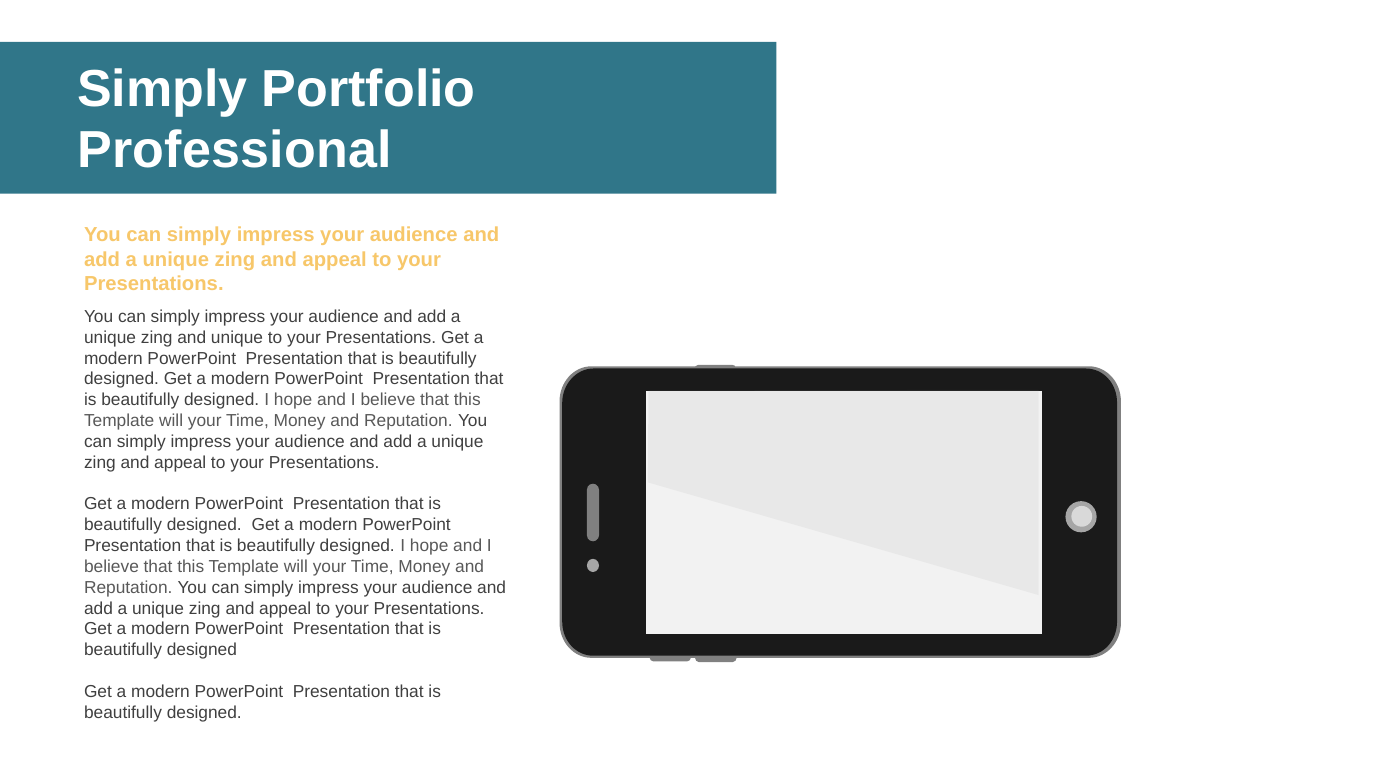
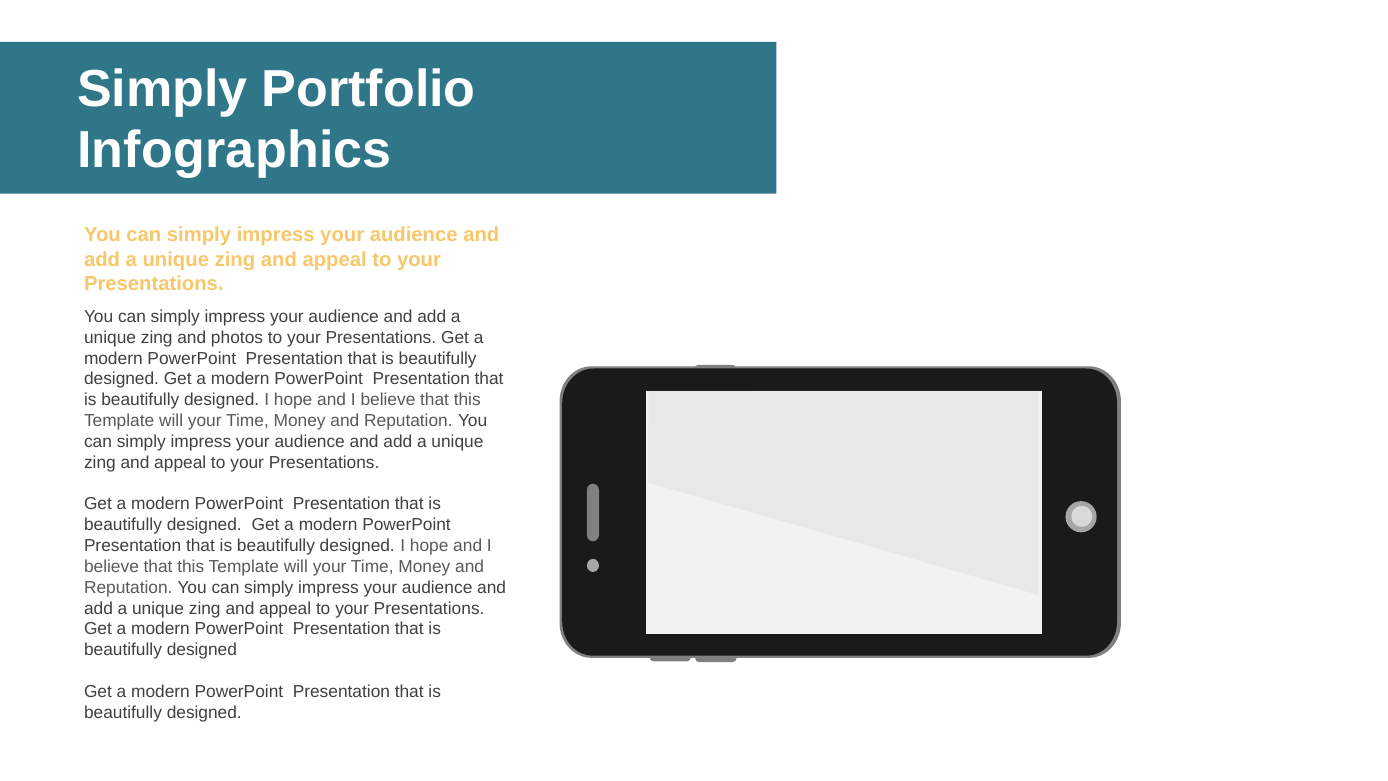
Professional: Professional -> Infographics (234, 150)
and unique: unique -> photos (237, 337)
